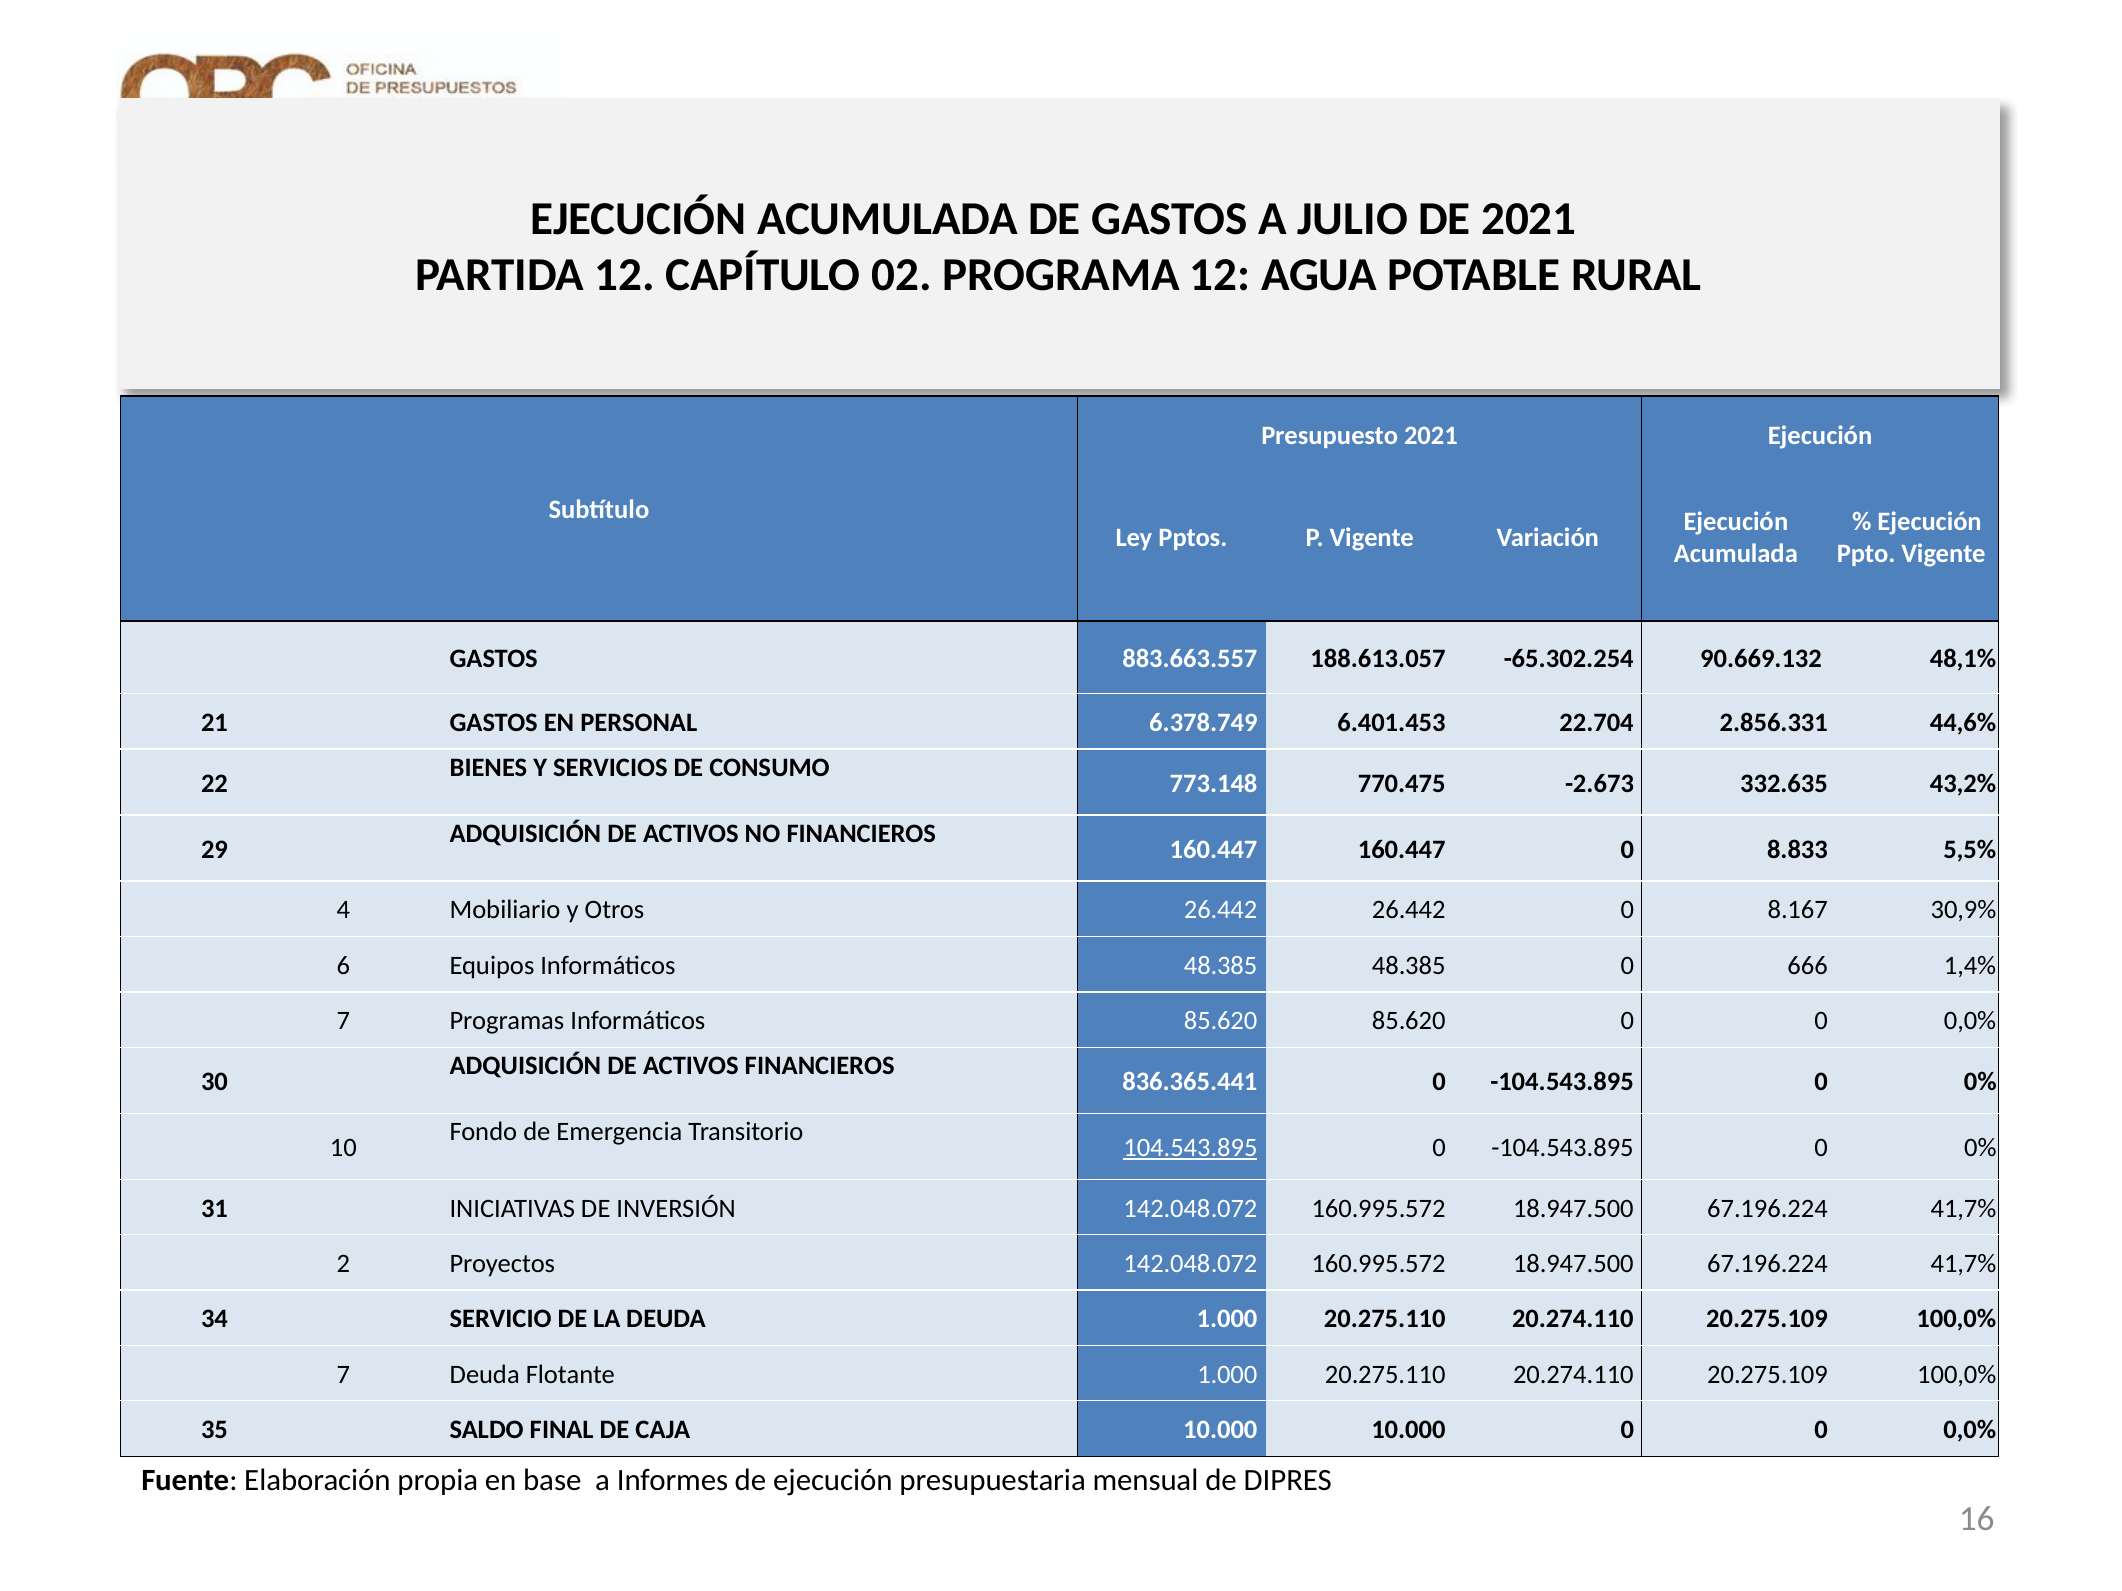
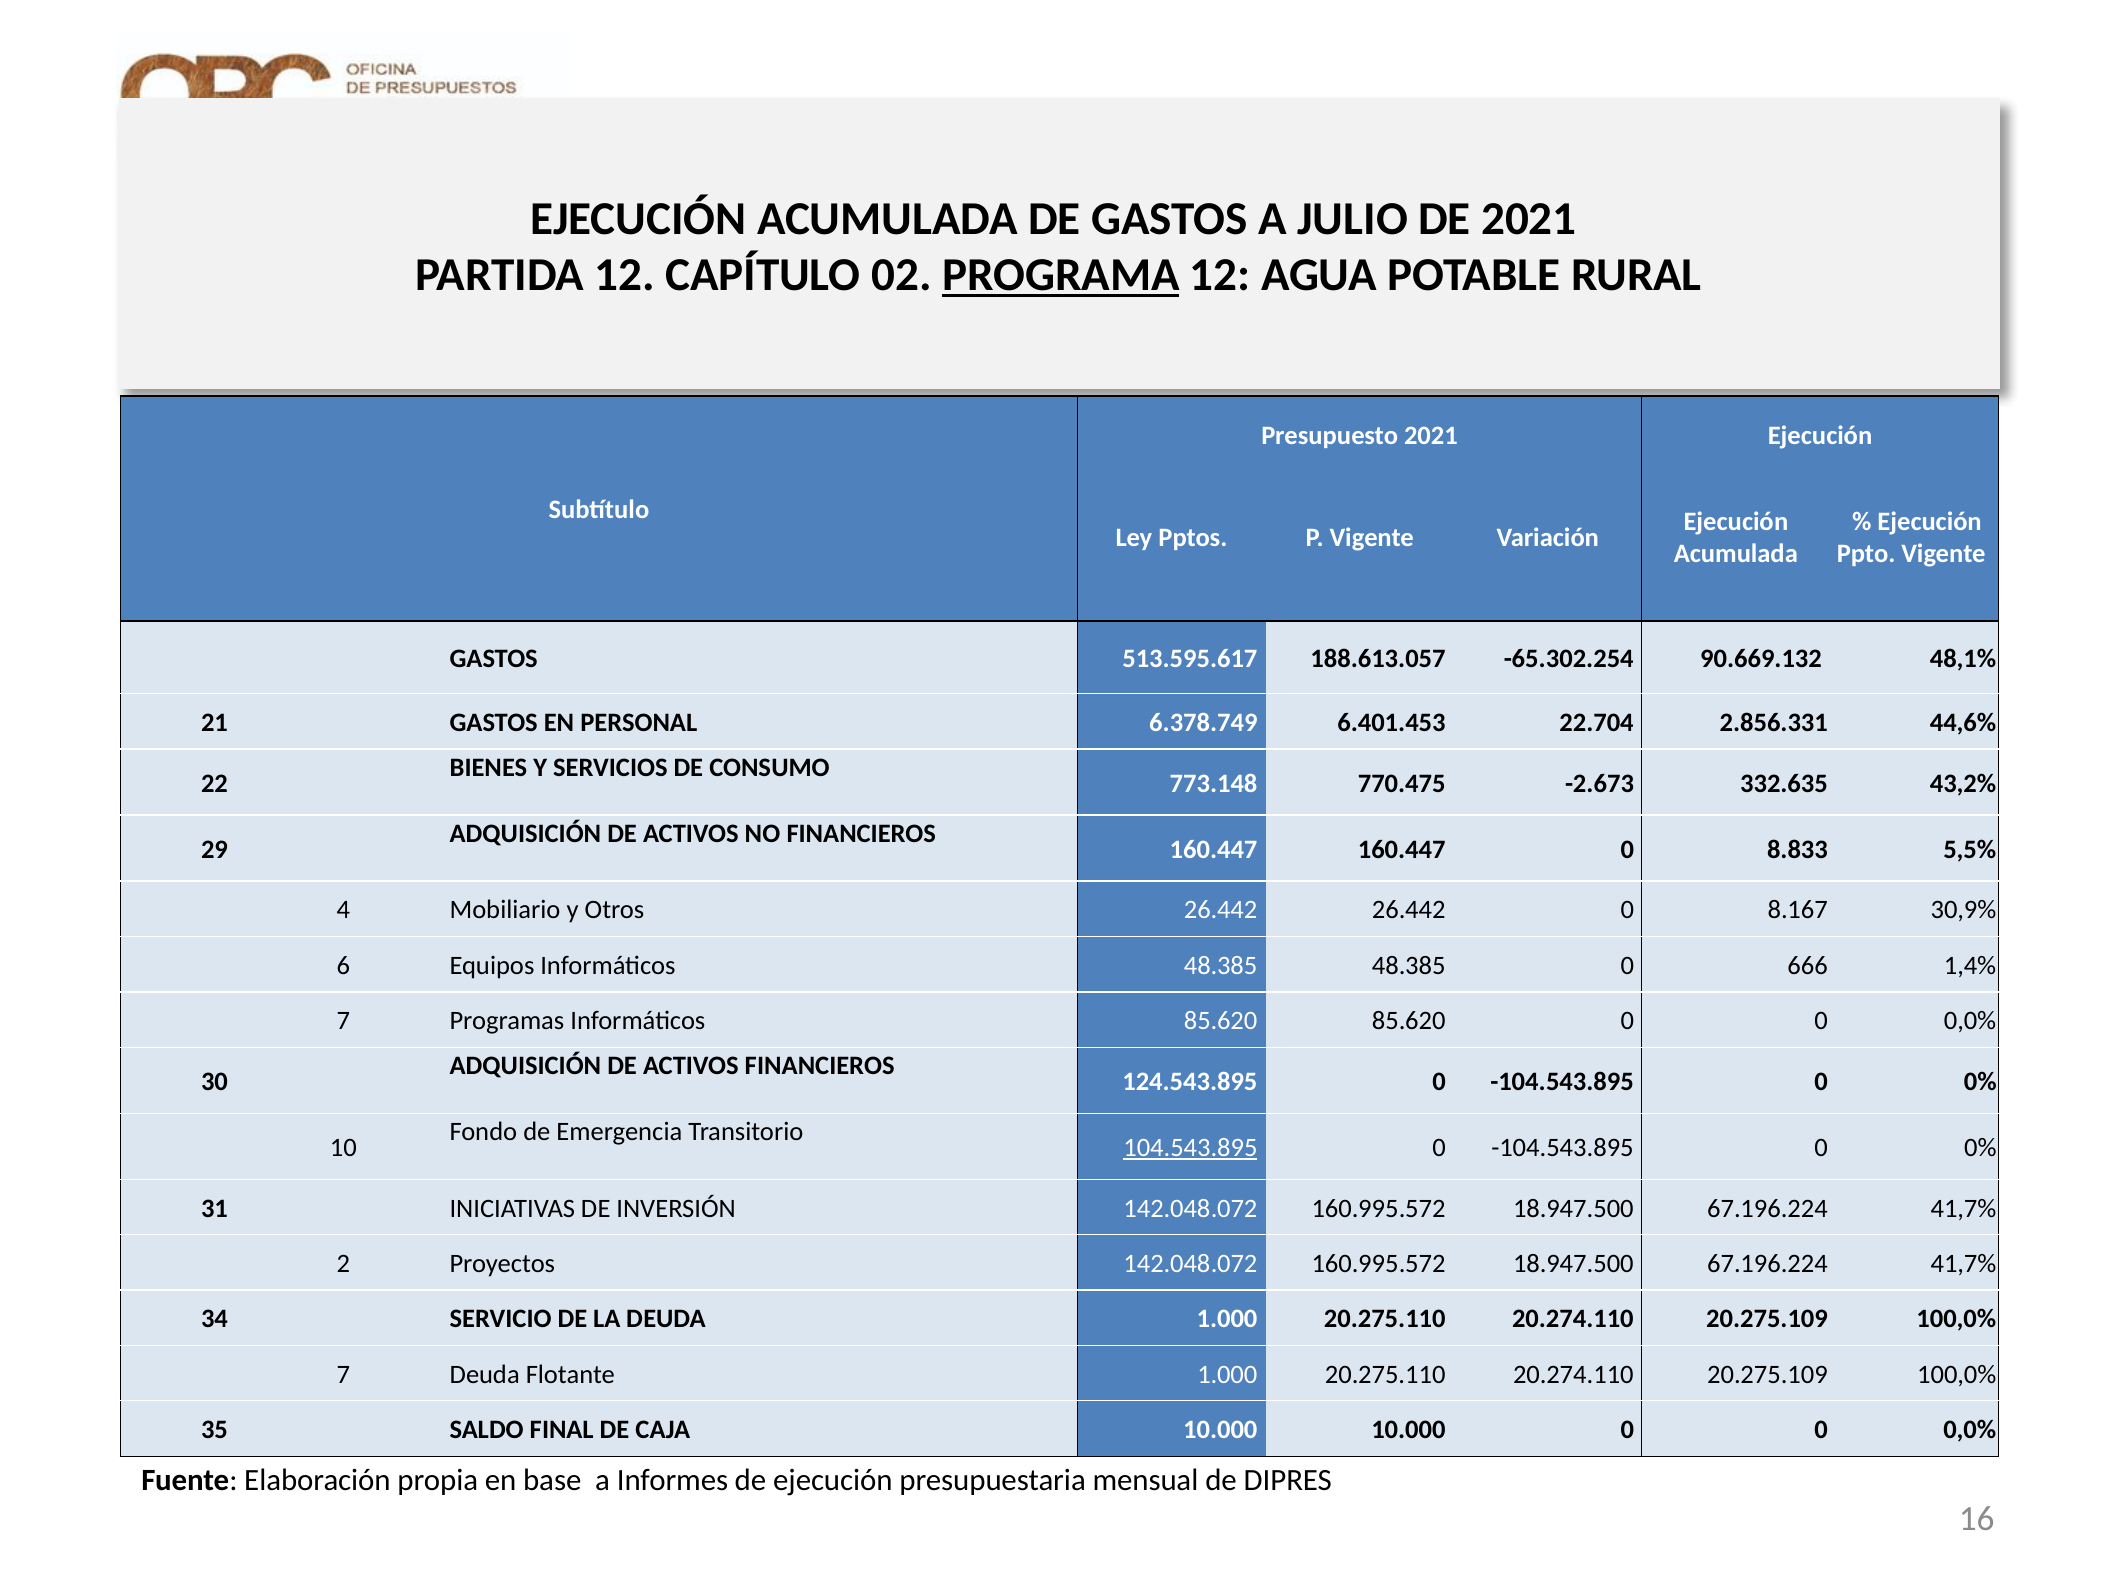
PROGRAMA underline: none -> present (1061, 275)
883.663.557: 883.663.557 -> 513.595.617 (1190, 659)
836.365.441: 836.365.441 -> 124.543.895 (1190, 1082)
